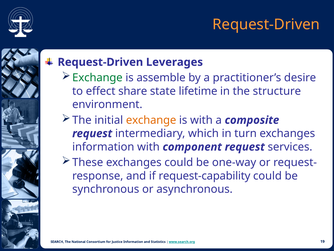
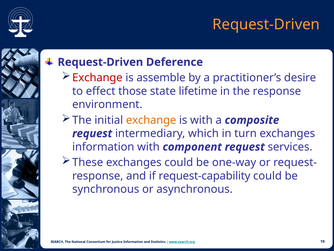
Leverages: Leverages -> Deference (174, 62)
Exchange colour: green -> red (97, 78)
share: share -> those (133, 91)
the structure: structure -> response (277, 91)
